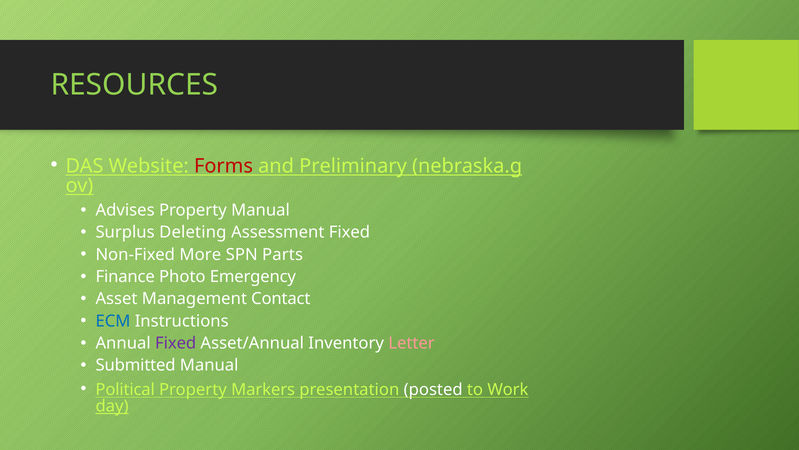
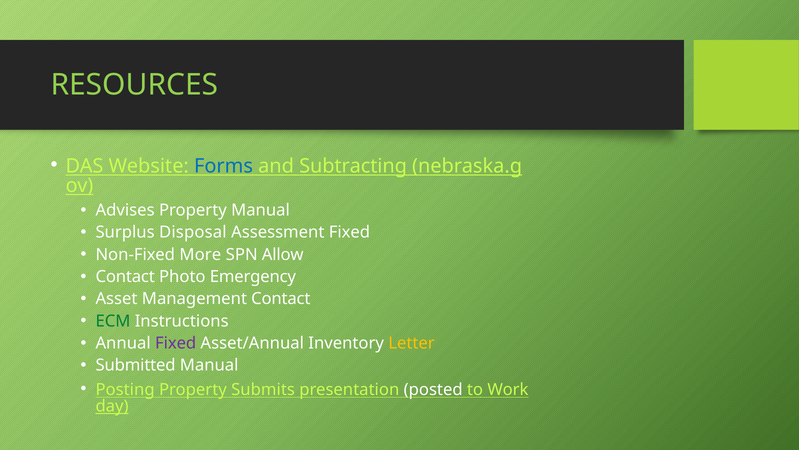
Forms colour: red -> blue (223, 166)
Preliminary: Preliminary -> Subtracting (353, 166)
Deleting: Deleting -> Disposal (193, 232)
Parts: Parts -> Allow (283, 254)
Finance: Finance -> Contact (125, 276)
ECM colour: blue -> green (113, 321)
Letter colour: pink -> yellow (412, 343)
Political: Political -> Posting (125, 389)
Markers: Markers -> Submits (263, 389)
